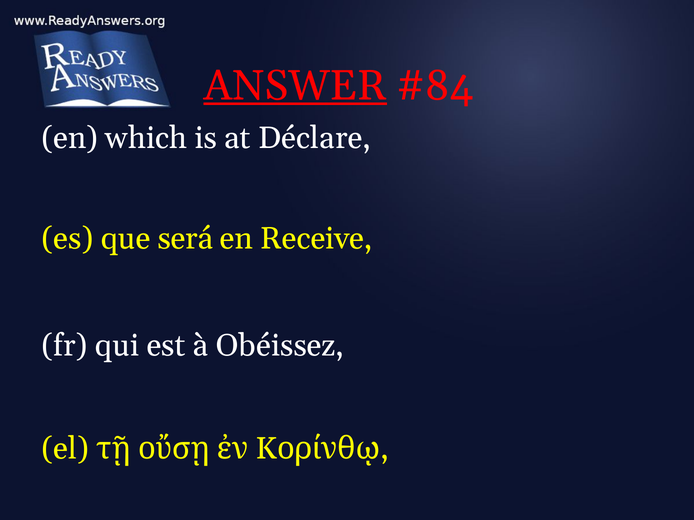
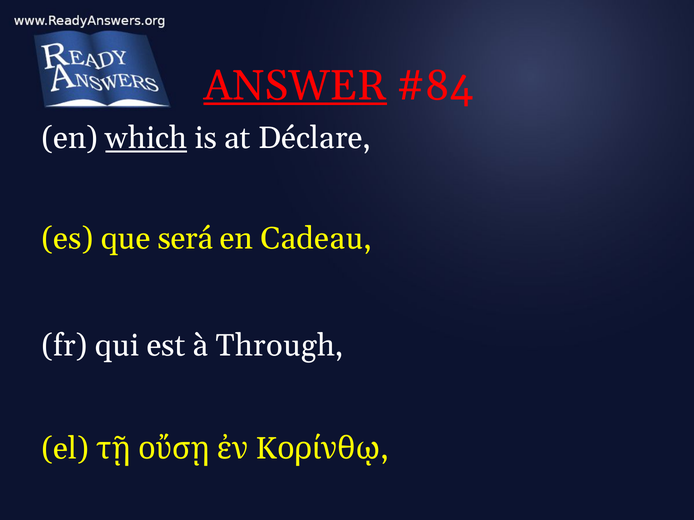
which underline: none -> present (146, 138)
Receive: Receive -> Cadeau (316, 239)
Obéissez: Obéissez -> Through (280, 346)
